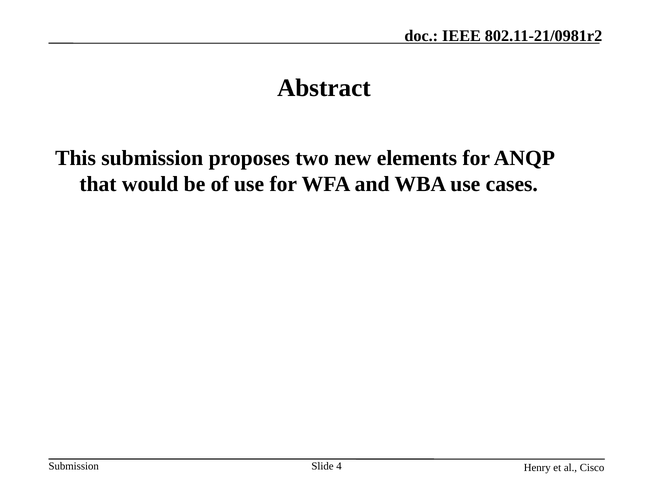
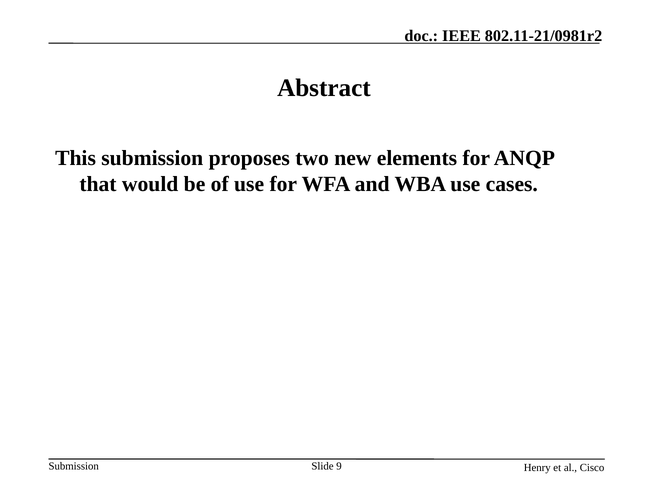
4: 4 -> 9 (339, 466)
